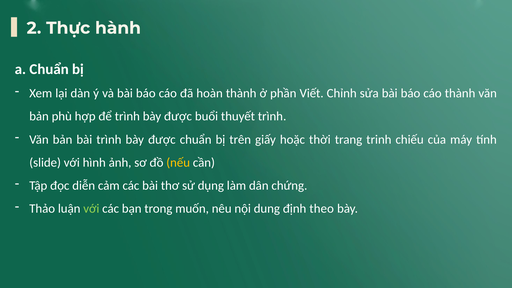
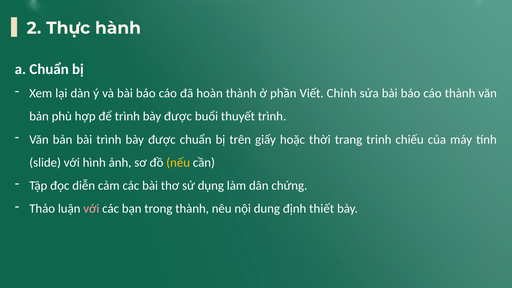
với colour: light green -> pink (91, 209)
trong muốn: muốn -> thành (192, 209)
theo: theo -> thiết (322, 209)
